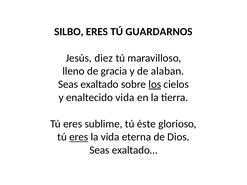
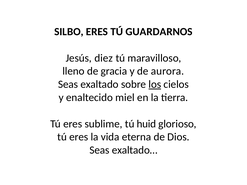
alaban: alaban -> aurora (168, 71)
enaltecido vida: vida -> miel (125, 98)
éste: éste -> huid (146, 124)
eres underline: present -> none (79, 137)
